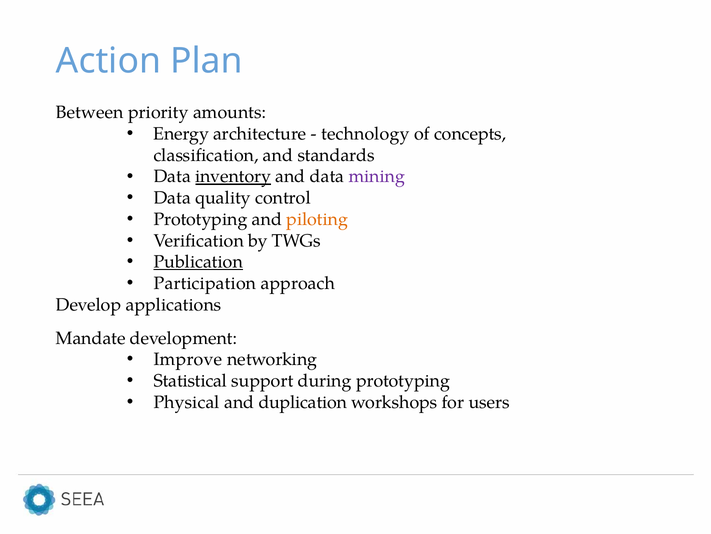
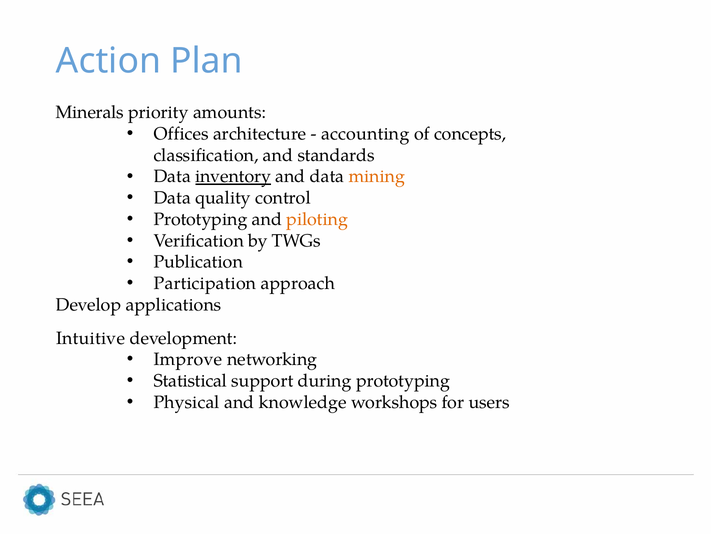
Between: Between -> Minerals (90, 112)
Energy: Energy -> Offices (181, 134)
technology: technology -> accounting (365, 134)
mining colour: purple -> orange (377, 176)
Publication underline: present -> none (198, 262)
Mandate: Mandate -> Intuitive (91, 338)
duplication: duplication -> knowledge (303, 402)
